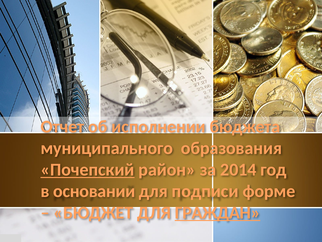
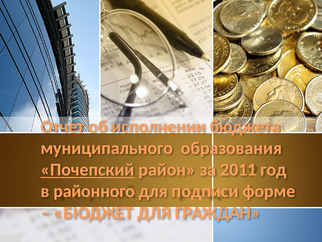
2014: 2014 -> 2011 (238, 169)
основании: основании -> районного (94, 191)
ГРАЖДАН underline: present -> none (218, 212)
